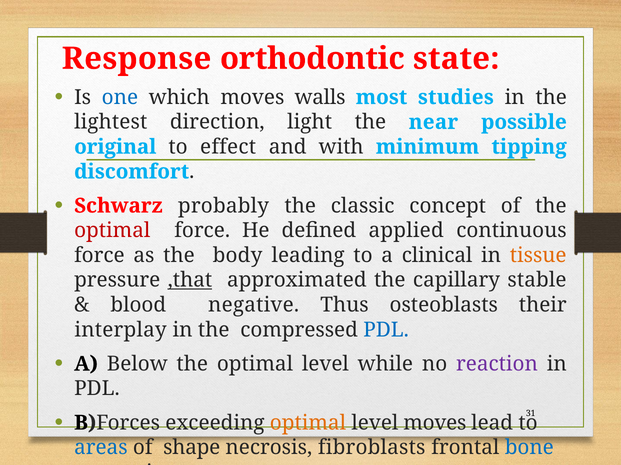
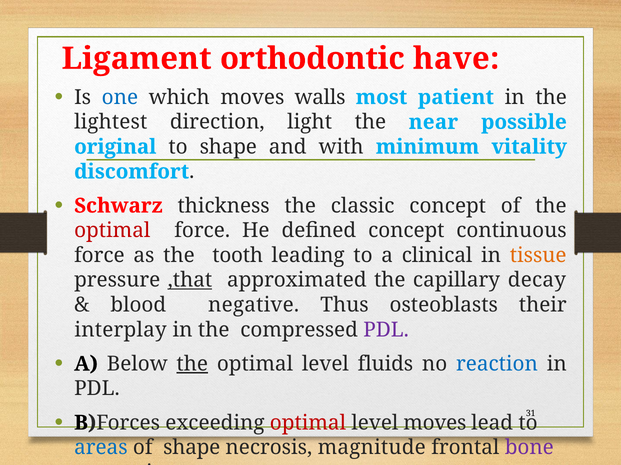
Response: Response -> Ligament (137, 59)
state: state -> have (456, 59)
studies: studies -> patient (456, 97)
to effect: effect -> shape (228, 147)
tipping: tipping -> vitality (529, 147)
probably: probably -> thickness (224, 206)
defined applied: applied -> concept (406, 231)
body: body -> tooth (238, 256)
stable: stable -> decay (537, 281)
PDL colour: blue -> purple (386, 330)
the underline: none -> present (192, 364)
while: while -> fluids (385, 364)
reaction colour: purple -> blue (497, 364)
optimal colour: orange -> red (308, 423)
fibroblasts: fibroblasts -> magnitude (372, 448)
bone colour: blue -> purple (529, 448)
